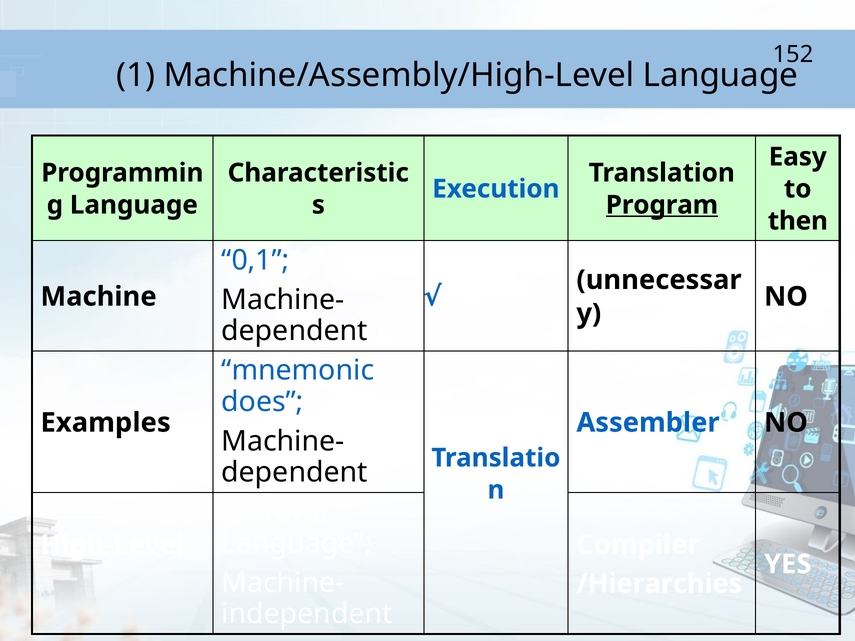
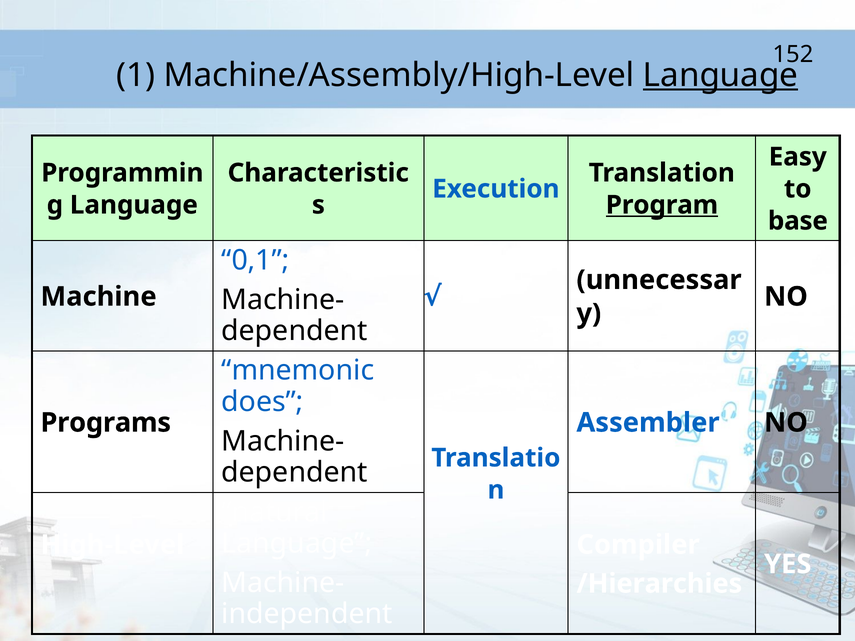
Language underline: none -> present (721, 75)
then: then -> base (798, 221)
Examples: Examples -> Programs (106, 423)
